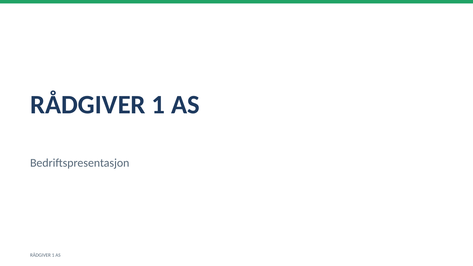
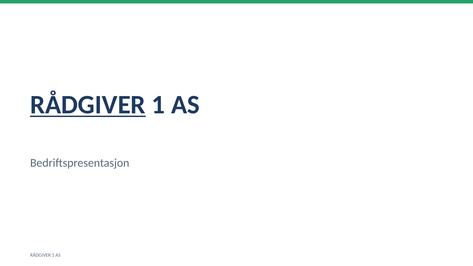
RÅDGIVER underline: none -> present (88, 105)
